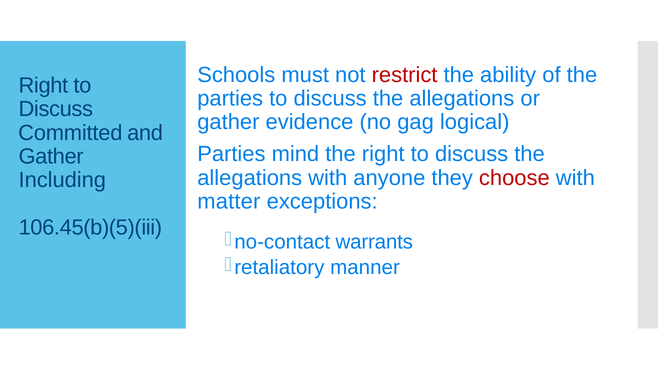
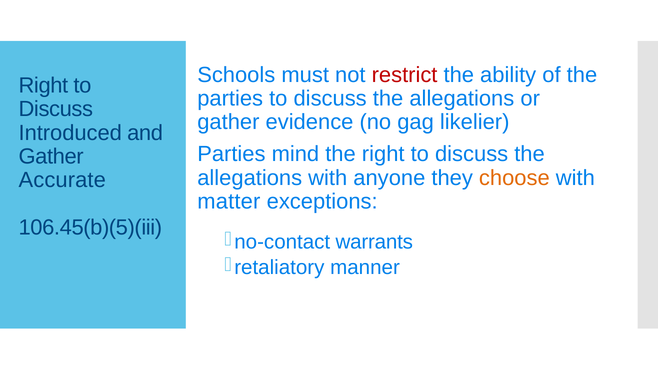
logical: logical -> likelier (475, 122)
Committed: Committed -> Introduced (70, 133)
choose colour: red -> orange (514, 178)
Including: Including -> Accurate (62, 180)
